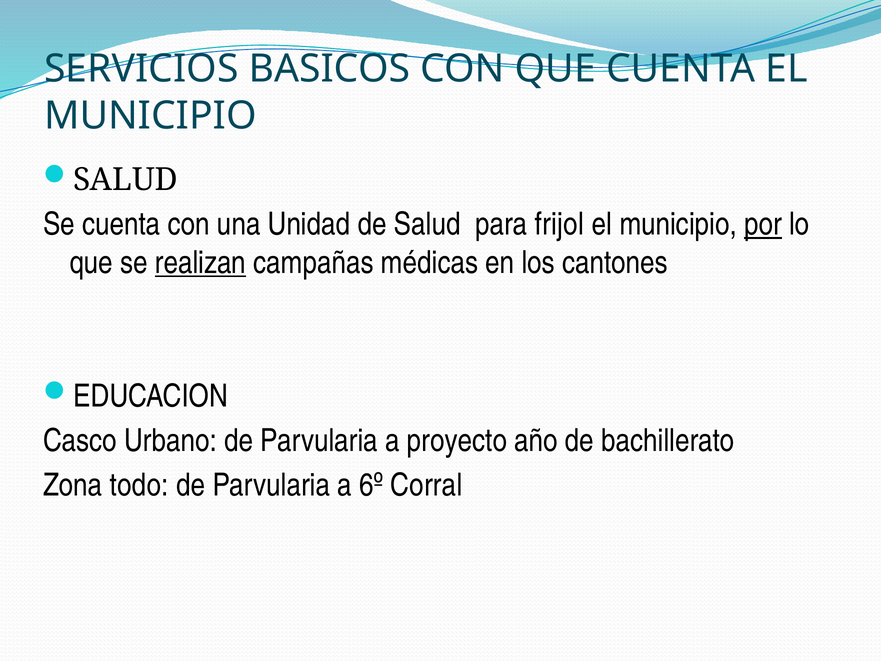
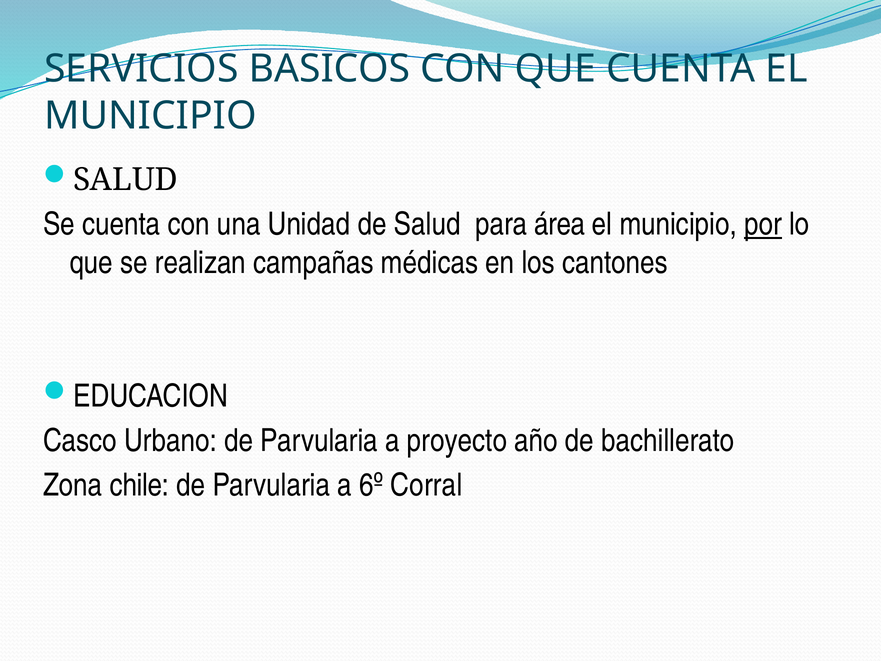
frijol: frijol -> área (560, 224)
realizan underline: present -> none (200, 262)
todo: todo -> chile (139, 485)
